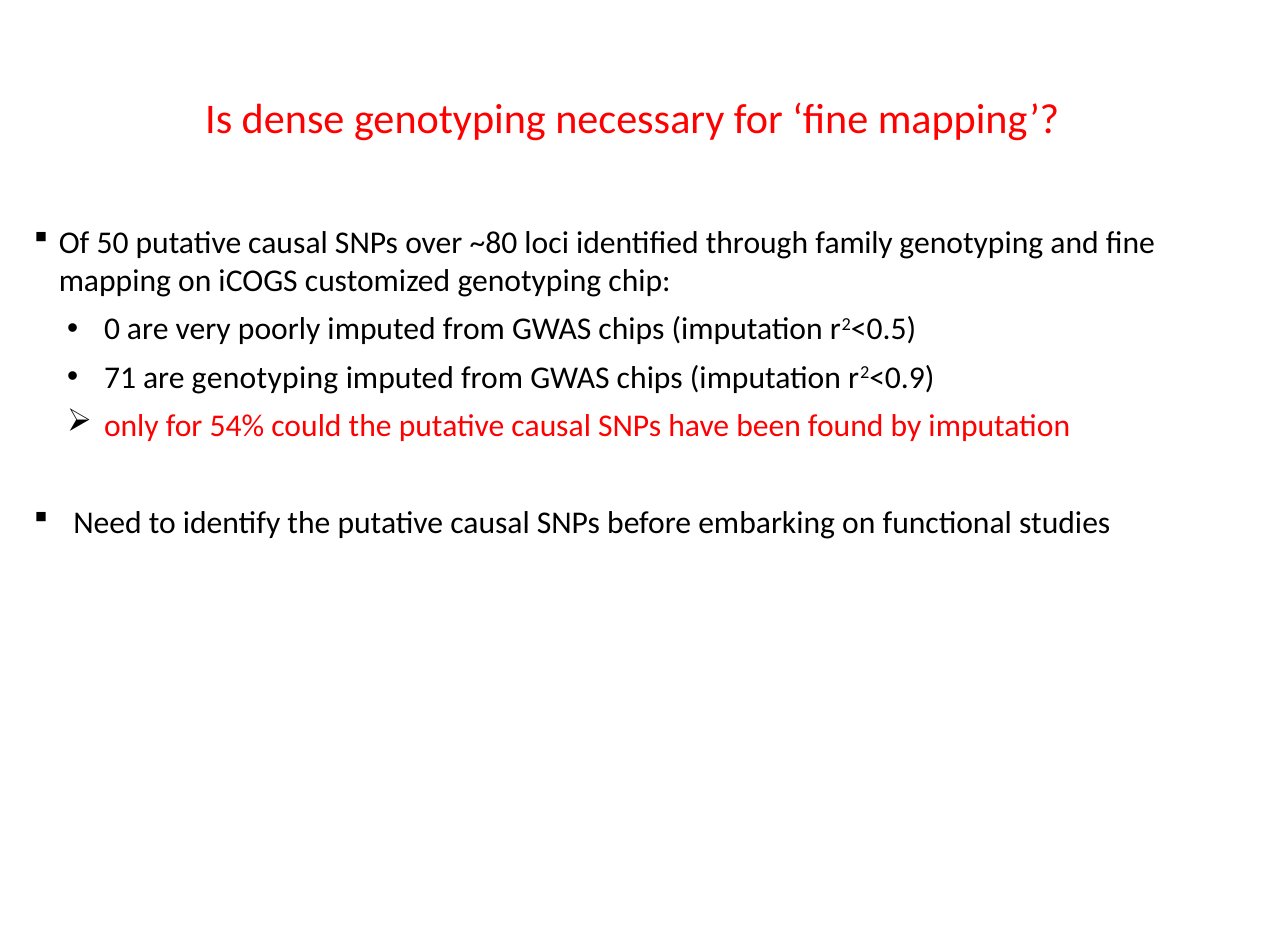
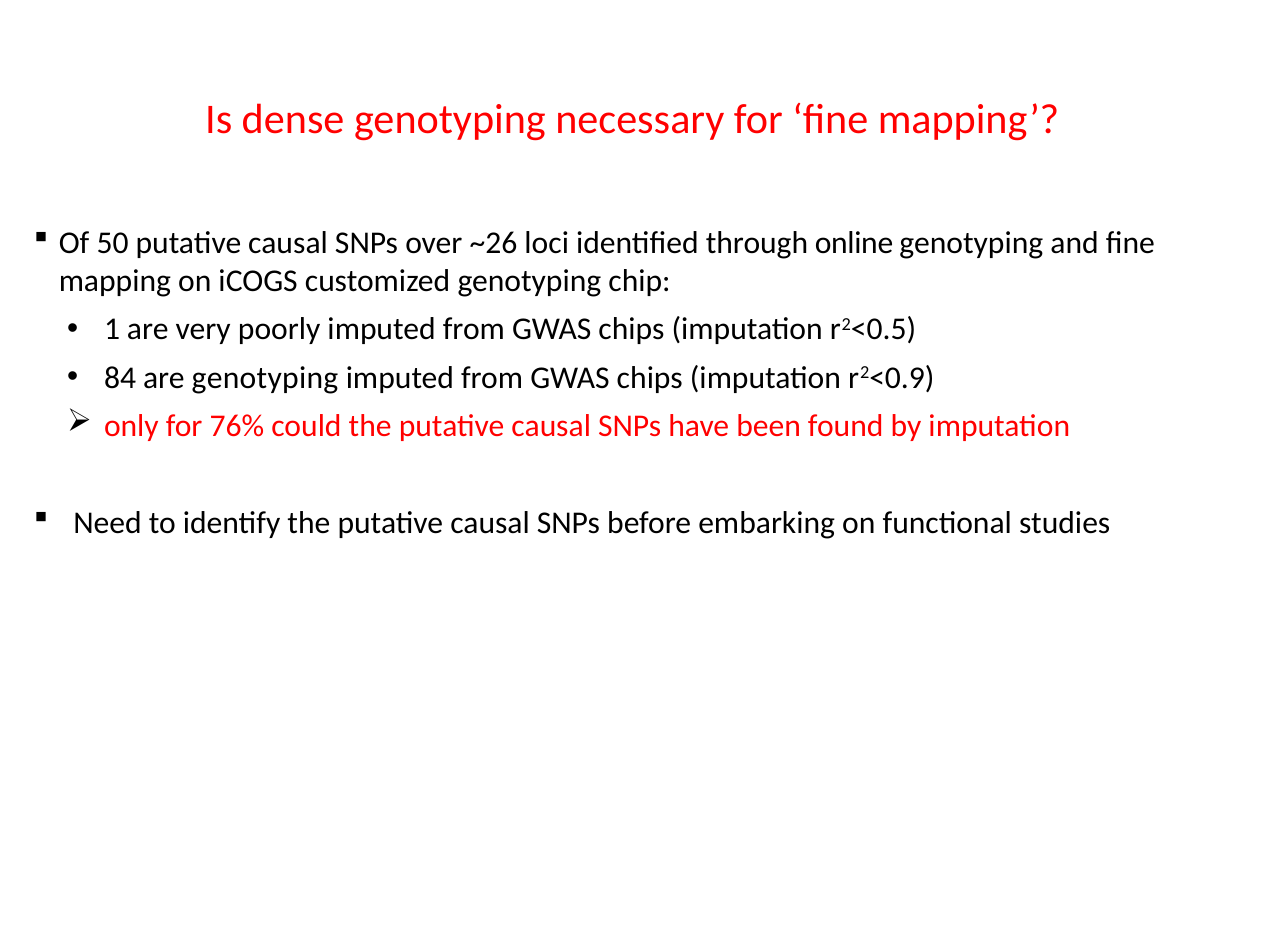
~80: ~80 -> ~26 (493, 243)
family: family -> online (854, 243)
0: 0 -> 1 (112, 329)
71: 71 -> 84 (120, 378)
54%: 54% -> 76% (237, 426)
